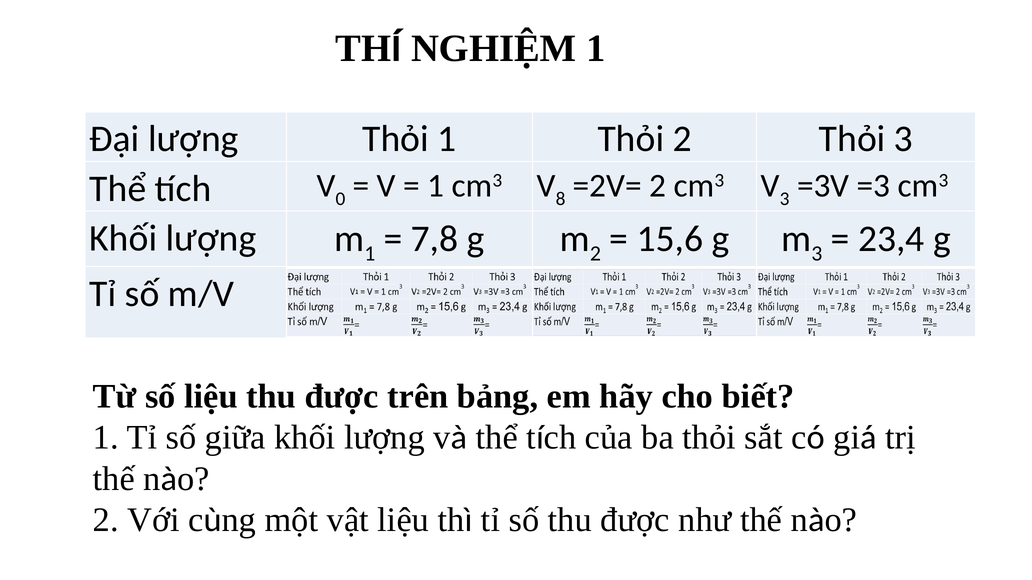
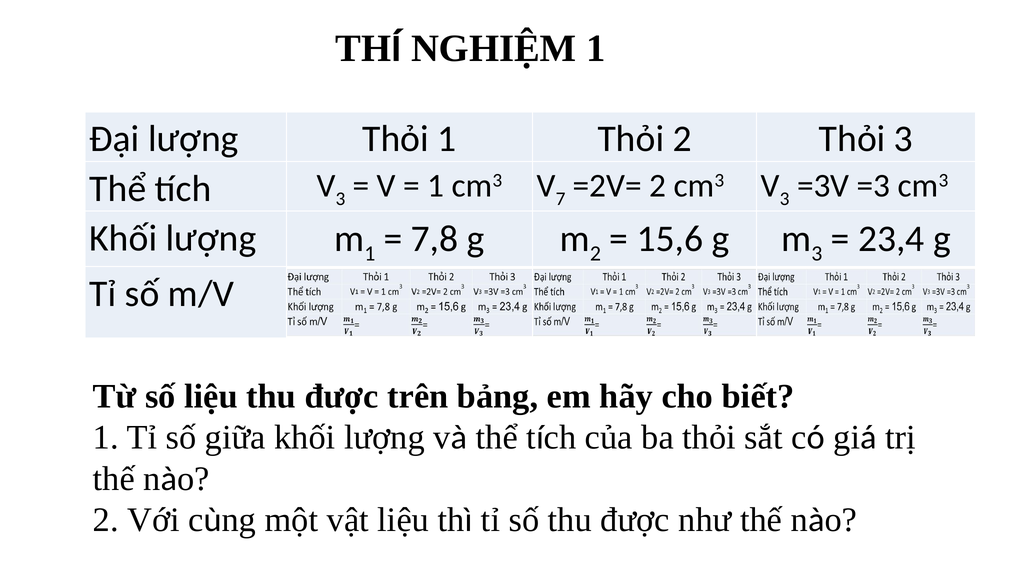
0: 0 -> 3 (340, 199)
8: 8 -> 7 (561, 199)
